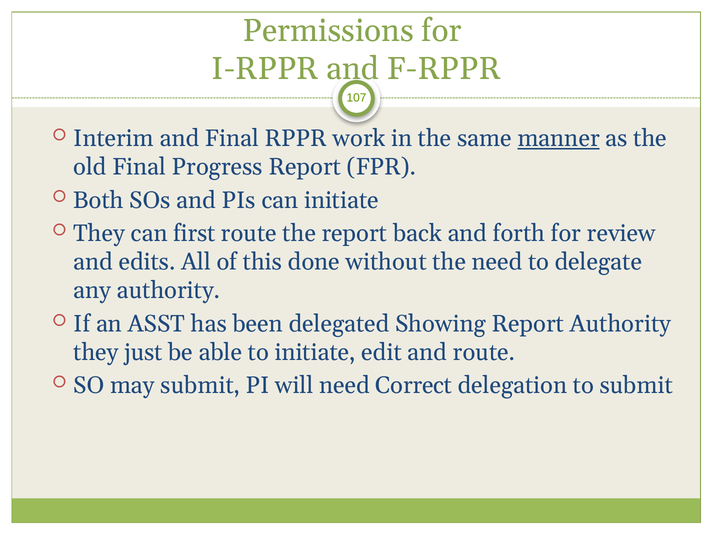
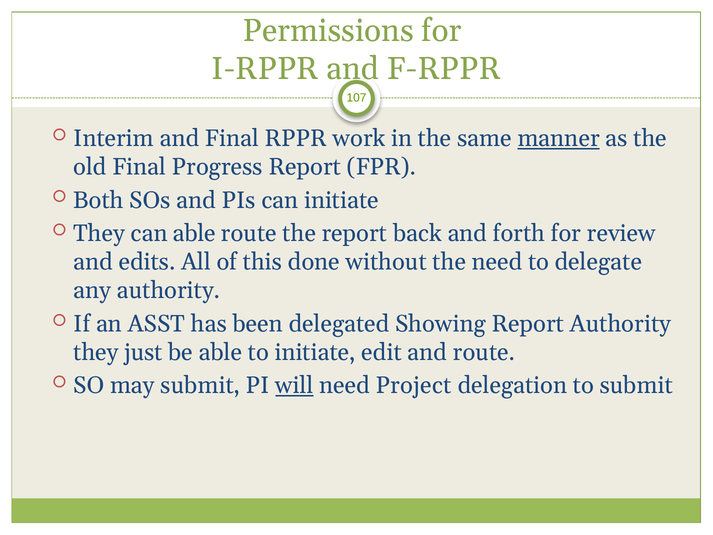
can first: first -> able (194, 233)
will underline: none -> present (294, 385)
Correct: Correct -> Project (414, 385)
